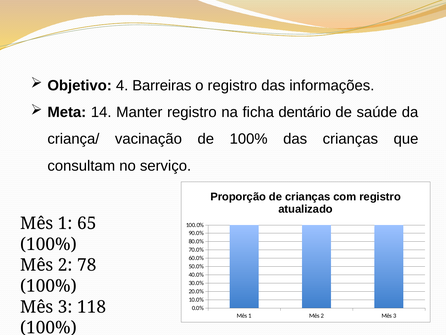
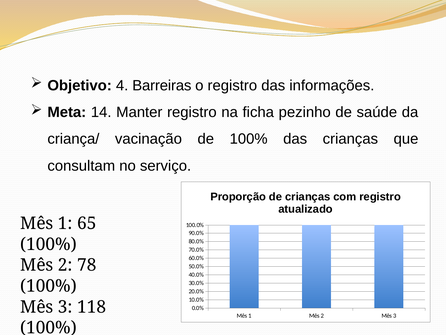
dentário: dentário -> pezinho (305, 112)
